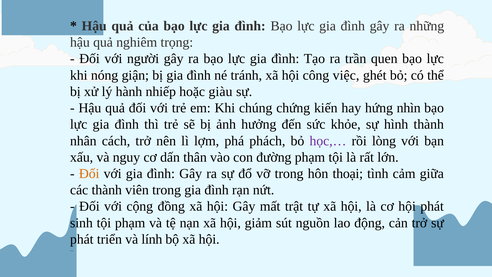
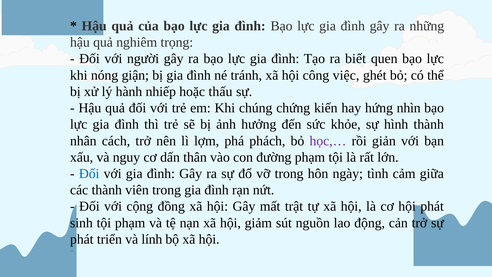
trần: trần -> biết (356, 59)
giàu: giàu -> thấu (220, 92)
lòng: lòng -> giản (384, 141)
Đối colour: orange -> blue (89, 174)
thoại: thoại -> ngày (348, 174)
